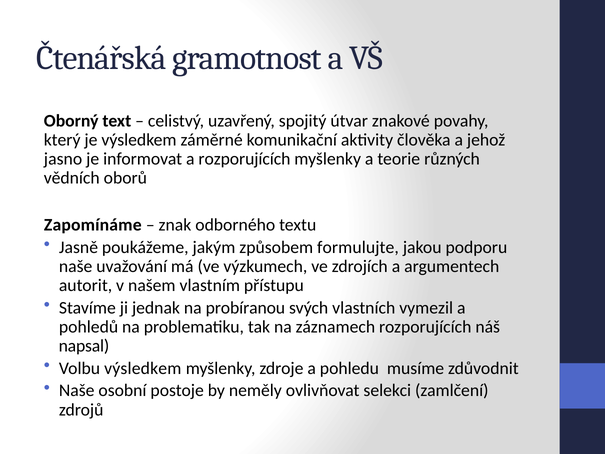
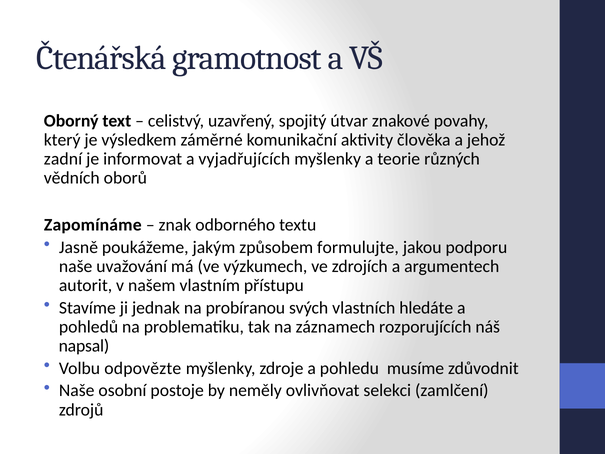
jasno: jasno -> zadní (63, 159)
a rozporujících: rozporujících -> vyjadřujících (244, 159)
vymezil: vymezil -> hledáte (426, 308)
Volbu výsledkem: výsledkem -> odpovězte (143, 368)
